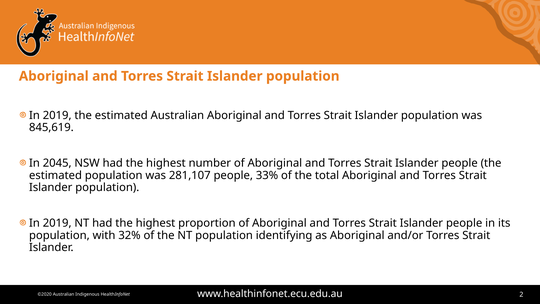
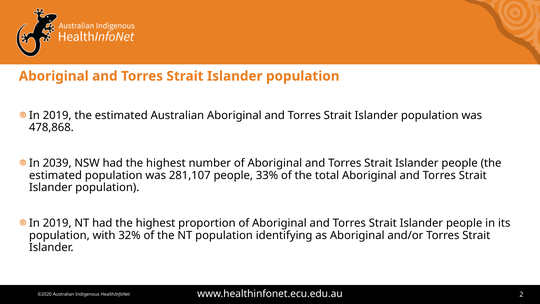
845,619: 845,619 -> 478,868 (51, 127)
2045: 2045 -> 2039 (57, 163)
